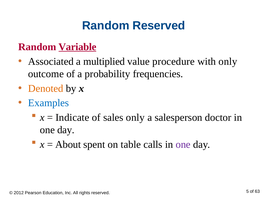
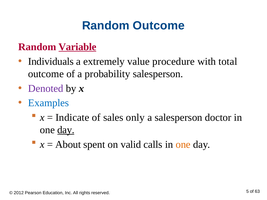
Random Reserved: Reserved -> Outcome (159, 26)
Associated: Associated -> Individuals (51, 62)
multiplied: multiplied -> extremely (104, 62)
with only: only -> total (228, 62)
probability frequencies: frequencies -> salesperson (158, 74)
Denoted colour: orange -> purple (46, 89)
day underline: none -> present (66, 130)
table: table -> valid (131, 145)
one colour: purple -> orange (183, 145)
